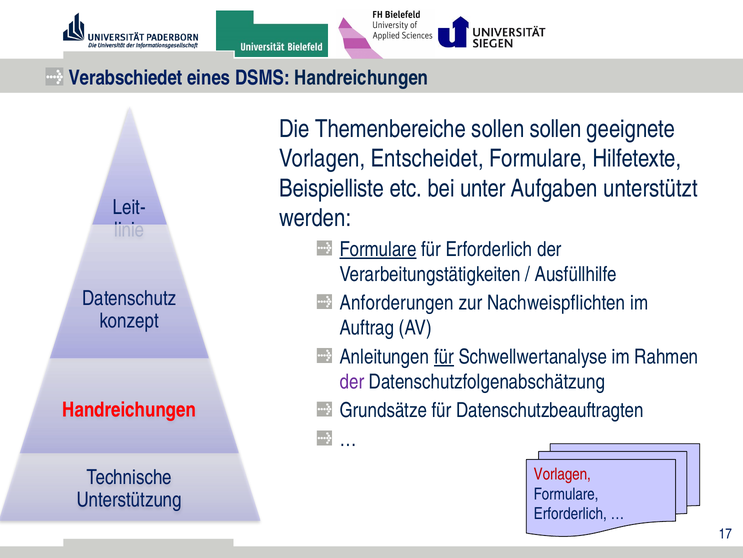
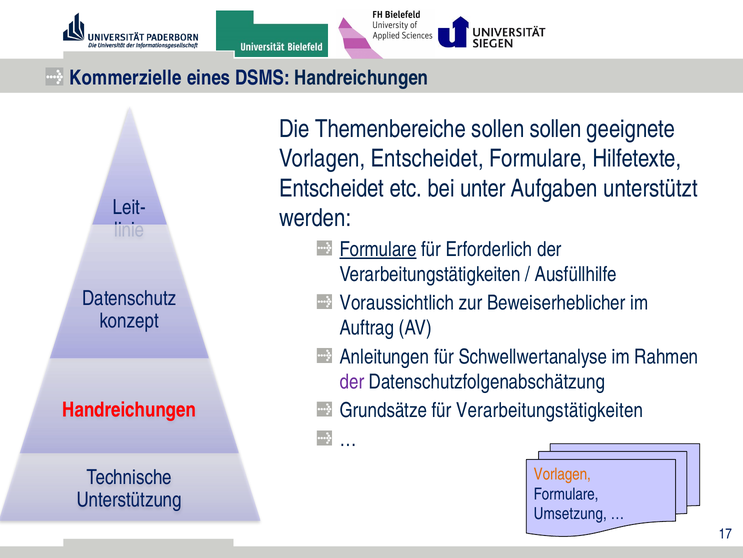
Verabschiedet: Verabschiedet -> Kommerzielle (125, 78)
Beispielliste: Beispielliste -> Entscheidet (332, 188)
Anforderungen: Anforderungen -> Voraussichtlich (397, 303)
Nachweispflichten: Nachweispflichten -> Beweiserheblicher (556, 303)
für underline: present -> none (444, 356)
für Datenschutzbeauftragten: Datenschutzbeauftragten -> Verarbeitungstätigkeiten (550, 410)
Vorlagen colour: red -> orange (562, 474)
Erforderlich: Erforderlich -> Umsetzung (570, 513)
